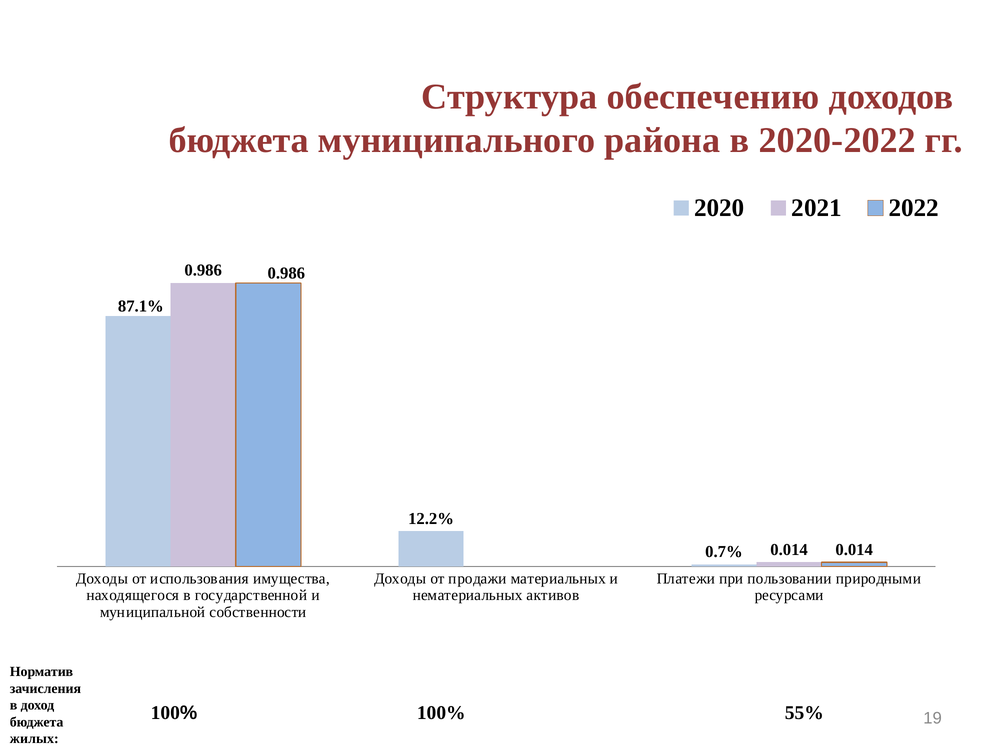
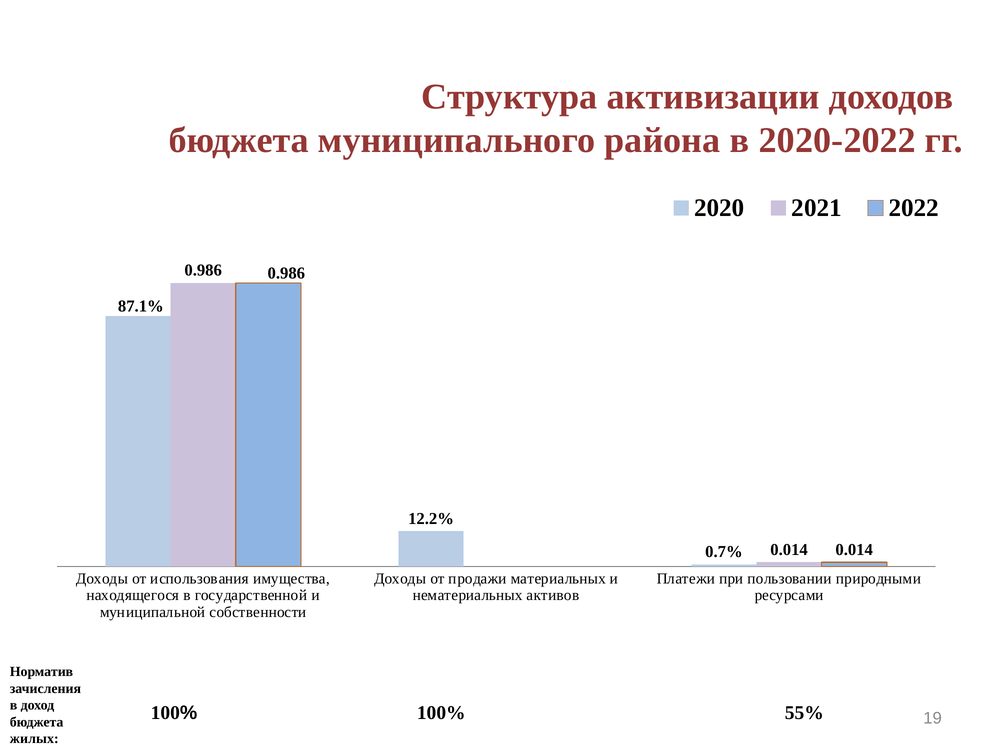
обеспечению: обеспечению -> активизации (713, 97)
